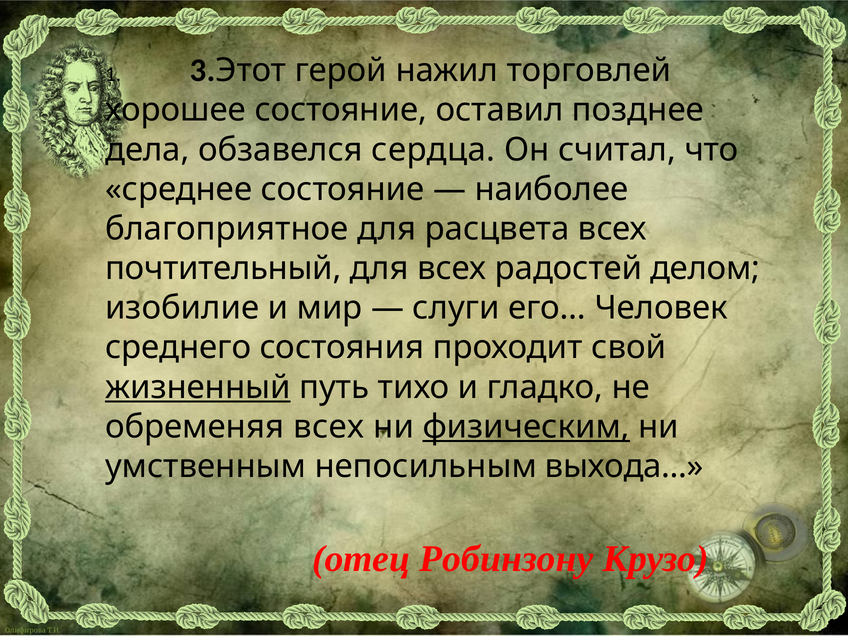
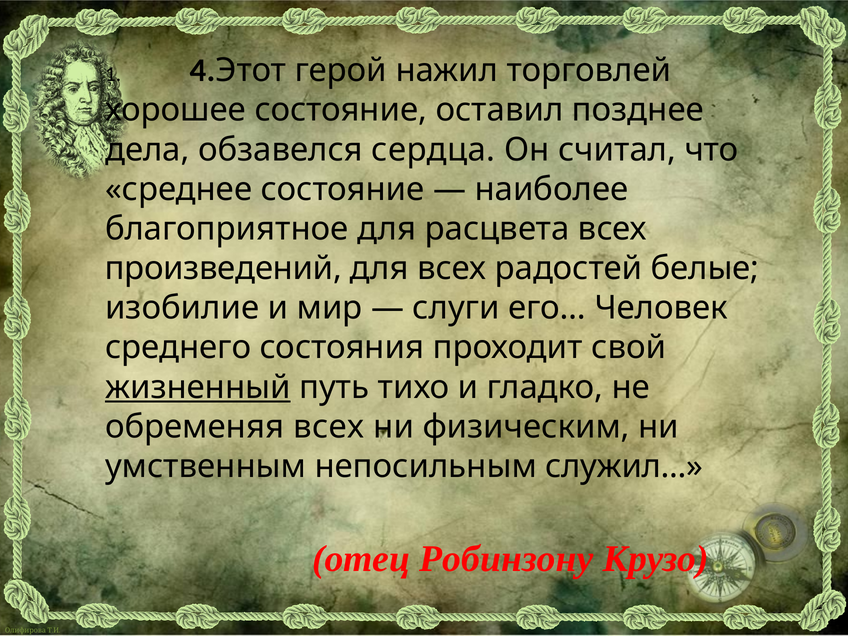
3: 3 -> 4 (203, 70)
почтительный: почтительный -> произведений (223, 268)
делом: делом -> белые (705, 268)
физическим underline: present -> none (526, 427)
выхода: выхода -> служил (624, 466)
